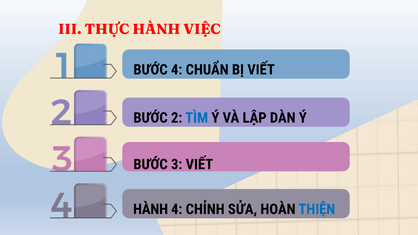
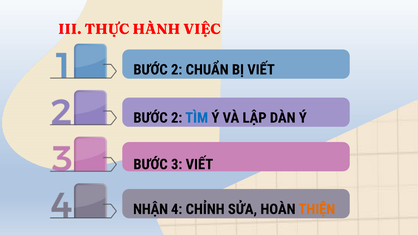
4: 4 -> 2 (177, 70)
HÀNH: HÀNH -> NHẬN (151, 209)
THIỆN colour: blue -> orange (317, 209)
